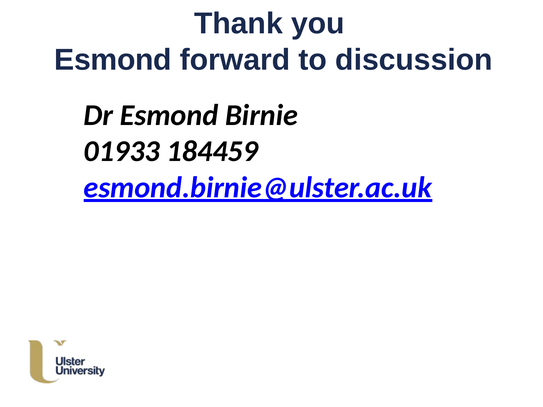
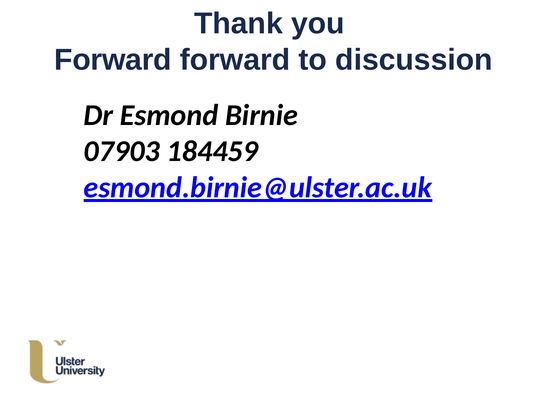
Esmond: Esmond -> Forward (113, 60)
01933: 01933 -> 07903 (122, 151)
